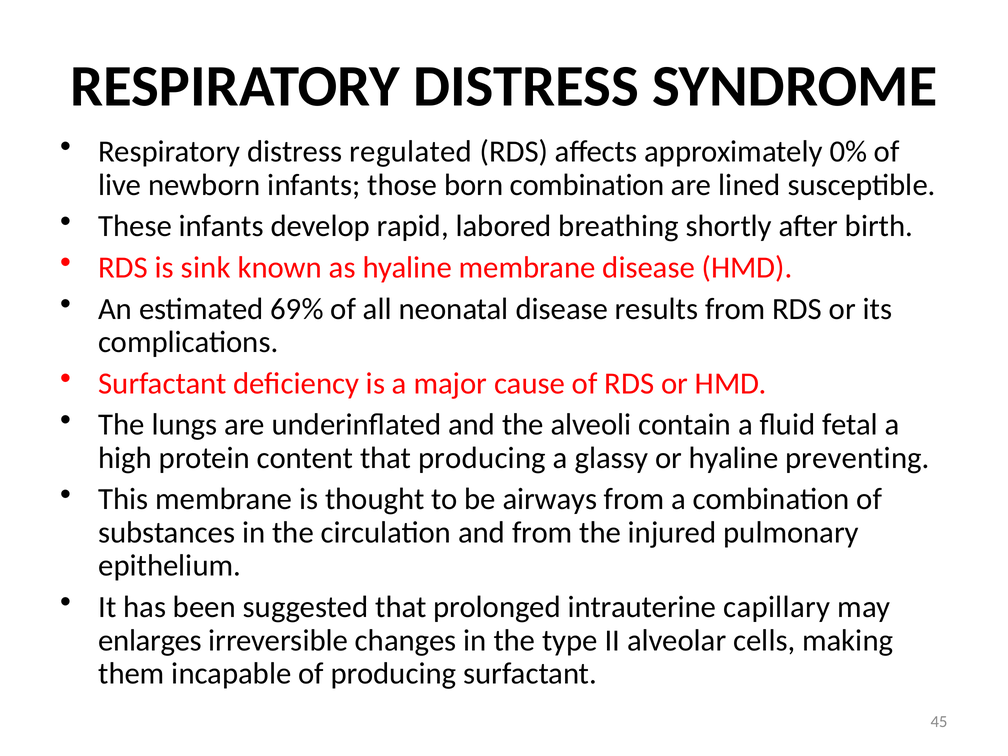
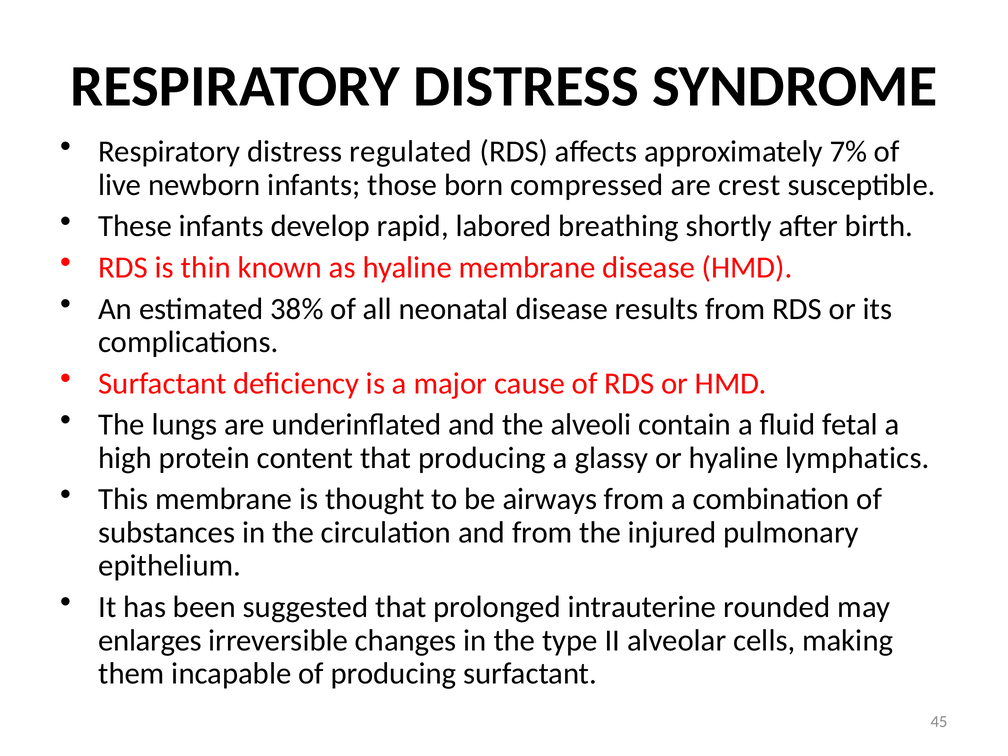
0%: 0% -> 7% (848, 152)
born combination: combination -> compressed (587, 185)
lined: lined -> crest (749, 185)
sink: sink -> thin (206, 268)
69%: 69% -> 38% (297, 309)
preventing: preventing -> lymphatics (857, 458)
capillary: capillary -> rounded (777, 607)
